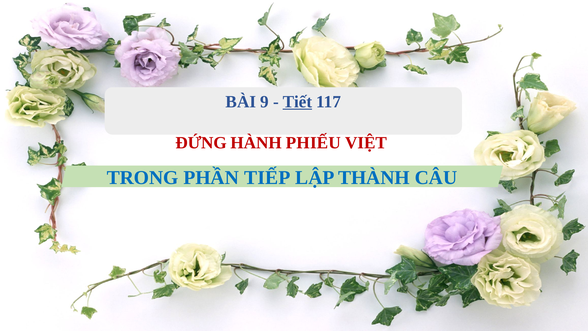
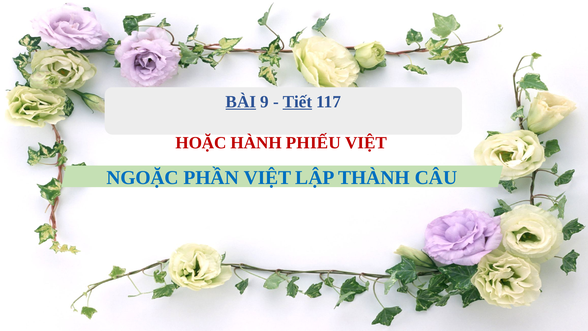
BÀI underline: none -> present (241, 102)
ĐỨNG: ĐỨNG -> HOẶC (201, 143)
TRONG: TRONG -> NGOẶC (143, 178)
PHẦN TIẾP: TIẾP -> VIỆT (267, 178)
